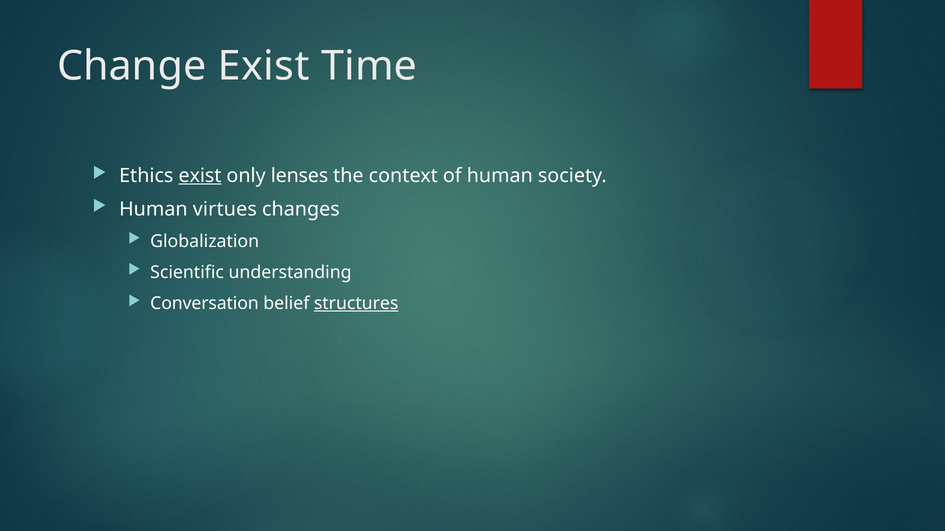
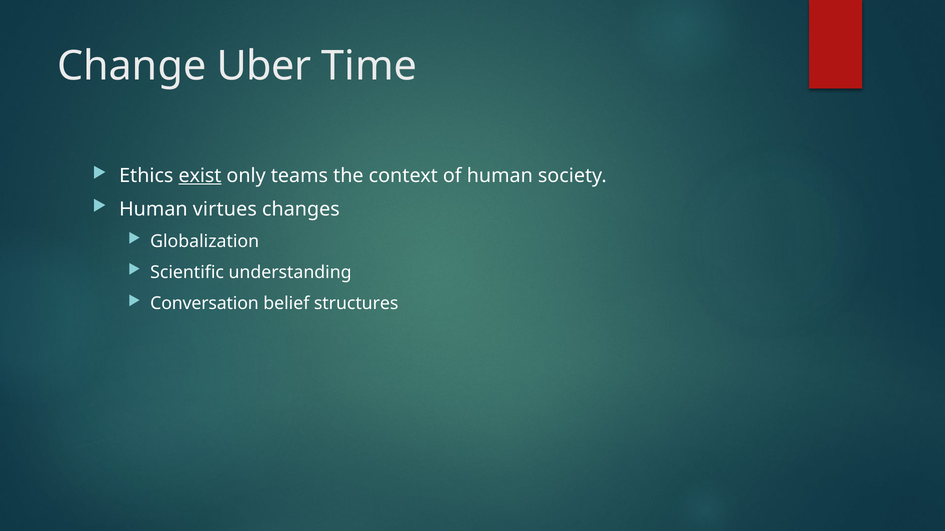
Change Exist: Exist -> Uber (264, 66)
lenses: lenses -> teams (299, 176)
structures underline: present -> none (356, 304)
